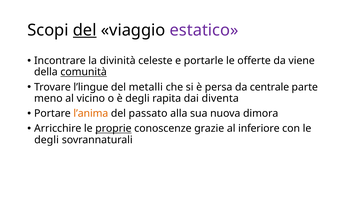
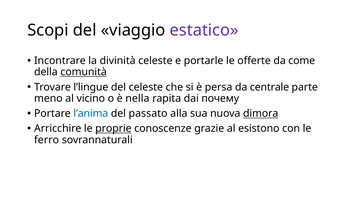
del underline: present -> none (85, 30)
viene: viene -> come (302, 61)
del metalli: metalli -> celeste (146, 87)
è degli: degli -> nella (137, 98)
diventa: diventa -> почему (220, 98)
l’anima colour: orange -> blue (91, 113)
dimora underline: none -> present (261, 113)
inferiore: inferiore -> esistono (259, 128)
degli: degli -> ferro (47, 140)
